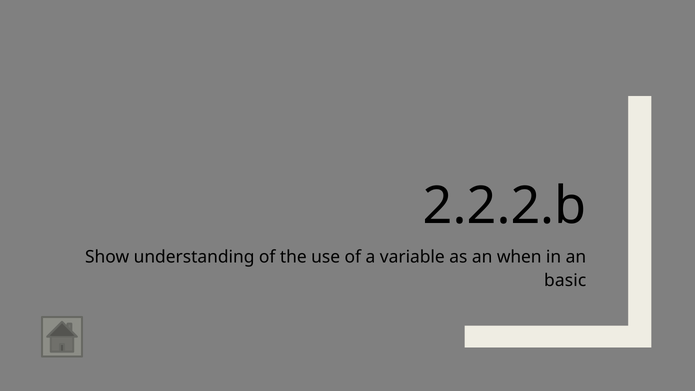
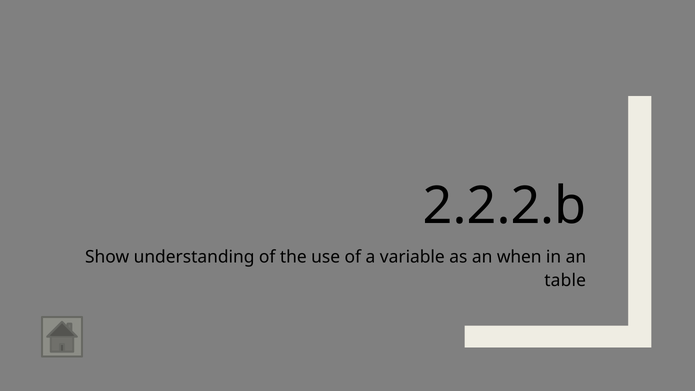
basic: basic -> table (565, 280)
